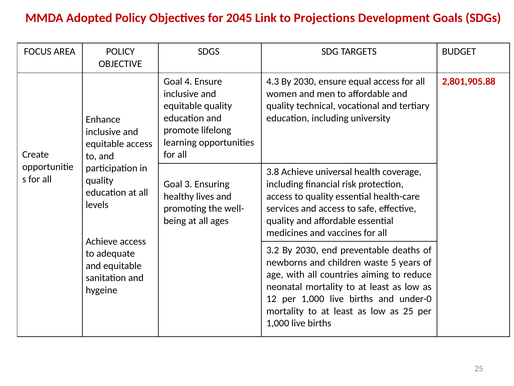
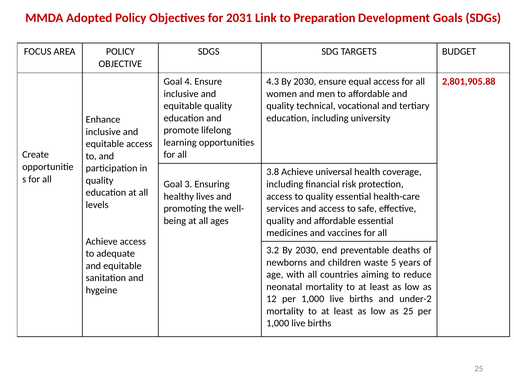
2045: 2045 -> 2031 (239, 18)
Projections: Projections -> Preparation (324, 18)
under-0: under-0 -> under-2 (416, 299)
